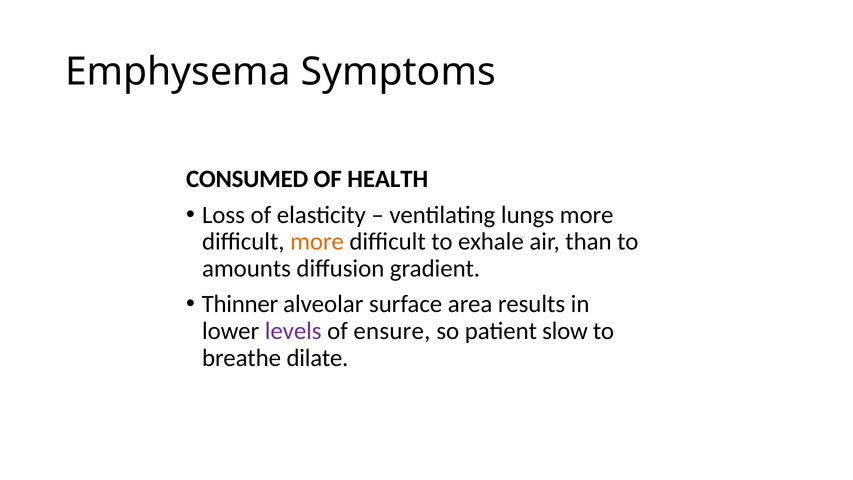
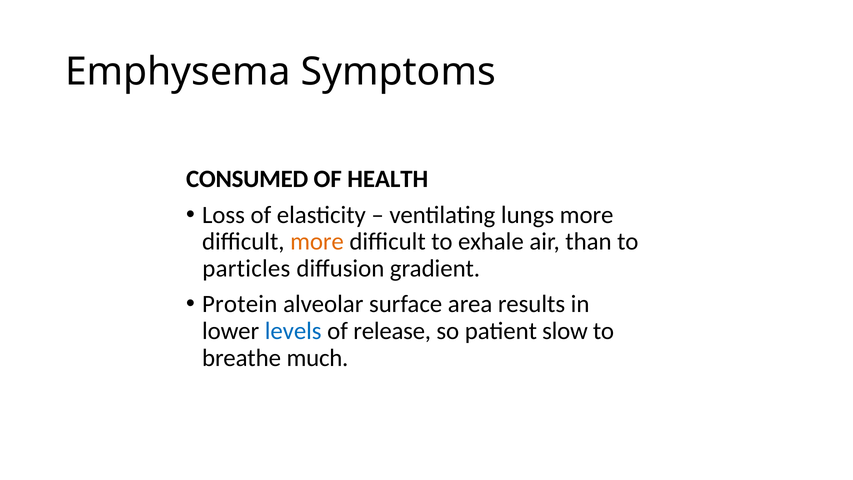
amounts: amounts -> particles (246, 268)
Thinner: Thinner -> Protein (240, 304)
levels colour: purple -> blue (293, 331)
ensure: ensure -> release (392, 331)
dilate: dilate -> much (317, 358)
